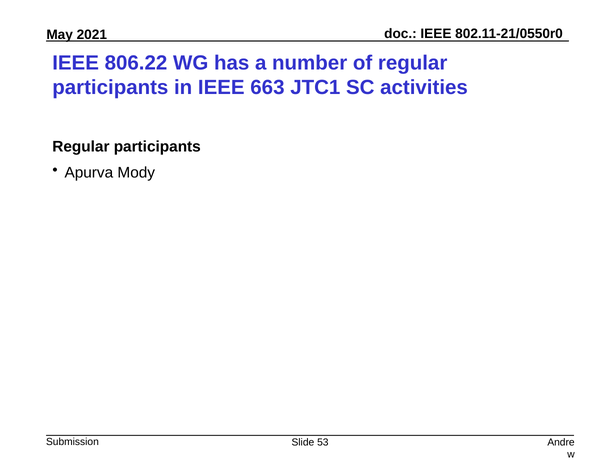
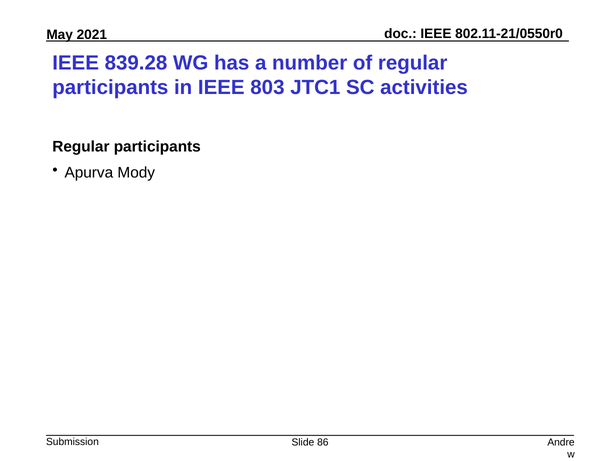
806.22: 806.22 -> 839.28 (136, 63)
663: 663 -> 803 (267, 88)
53: 53 -> 86 (323, 442)
